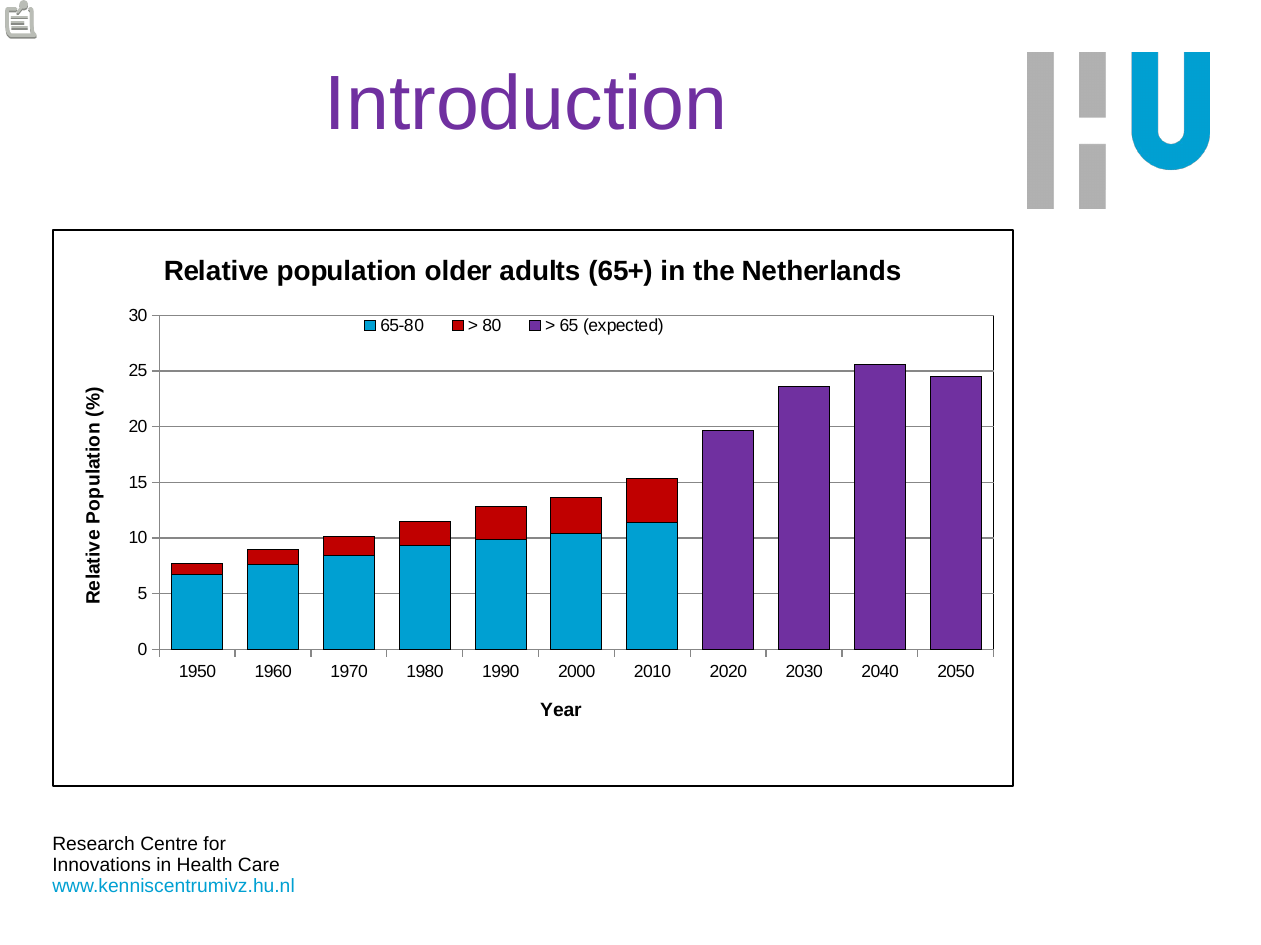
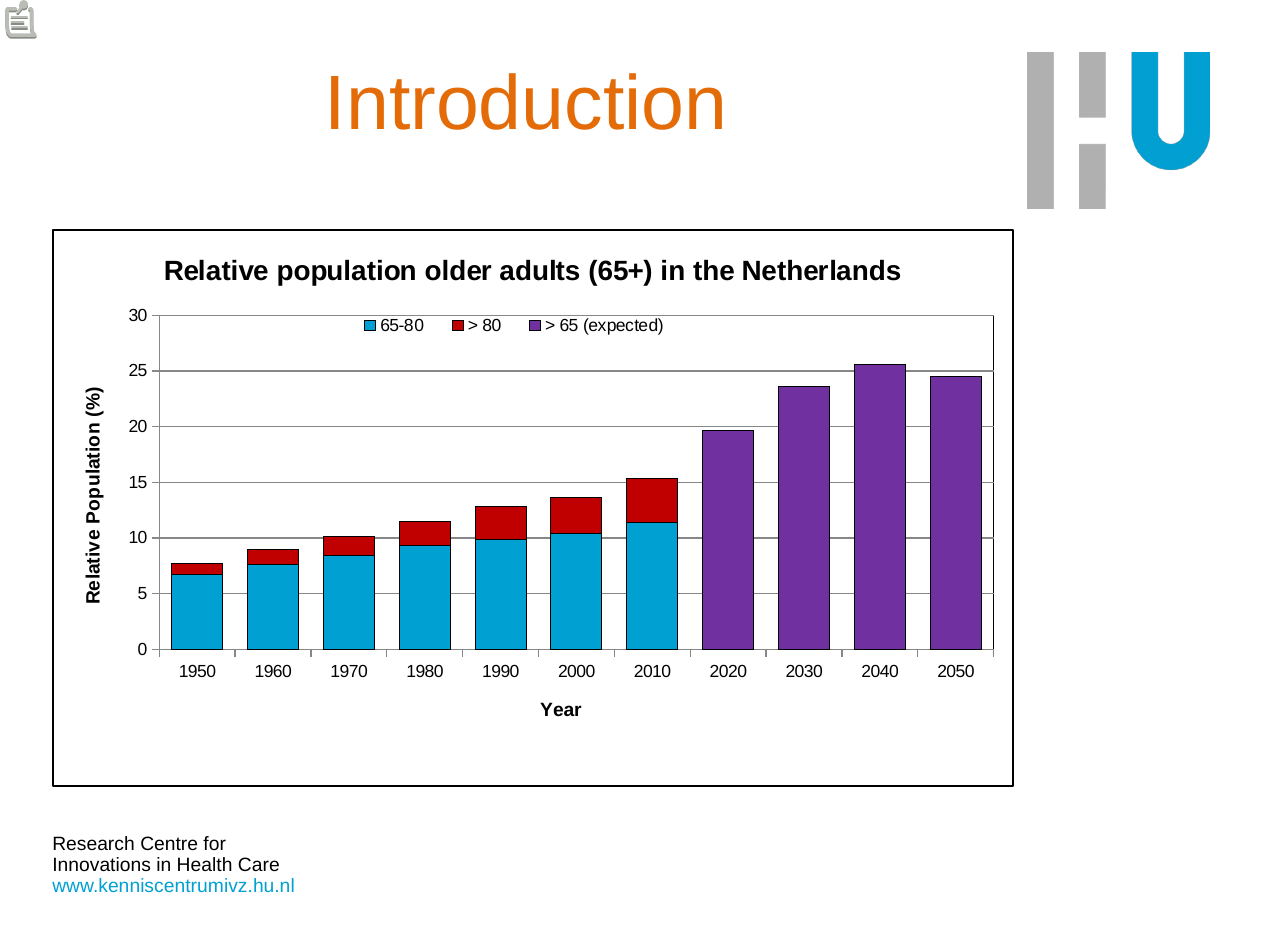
Introduction colour: purple -> orange (526, 104)
